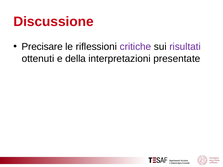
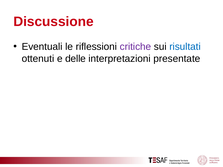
Precisare: Precisare -> Eventuali (42, 47)
risultati colour: purple -> blue (185, 47)
della: della -> delle (76, 59)
